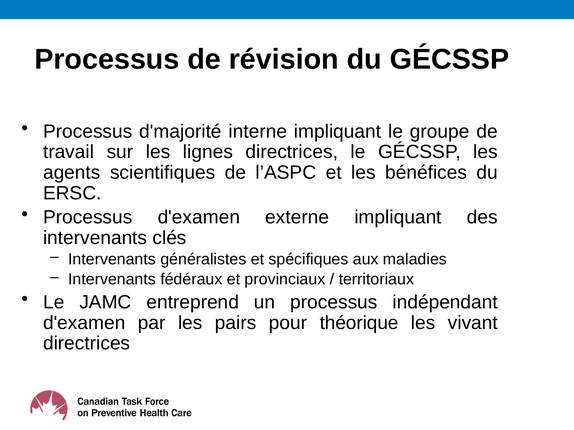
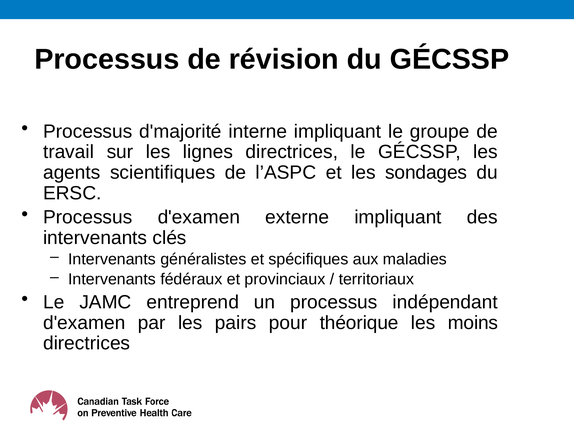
bénéfices: bénéfices -> sondages (426, 173)
vivant: vivant -> moins (473, 323)
